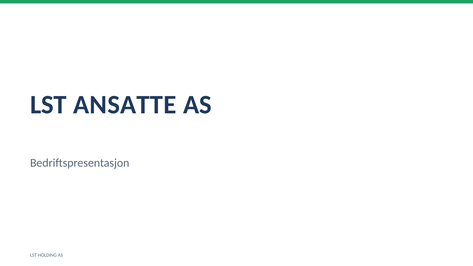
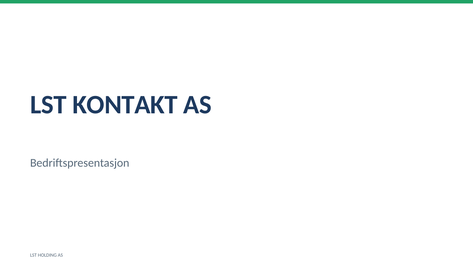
ANSATTE: ANSATTE -> KONTAKT (125, 105)
